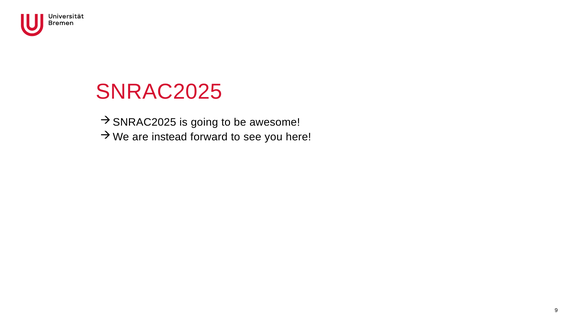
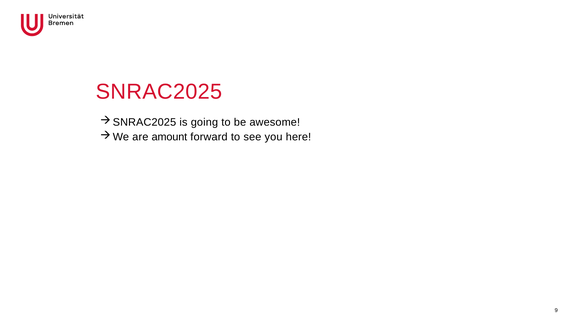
instead: instead -> amount (169, 137)
